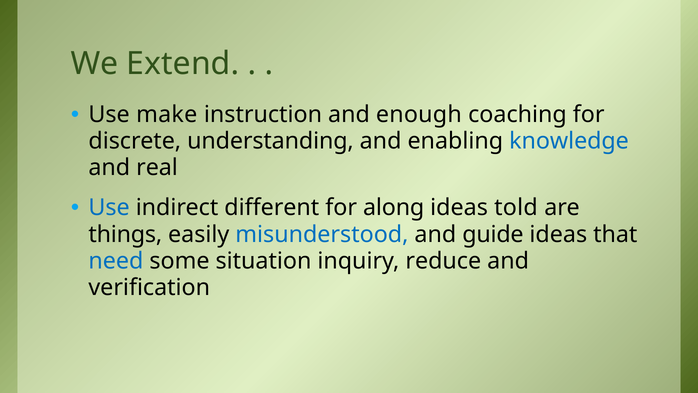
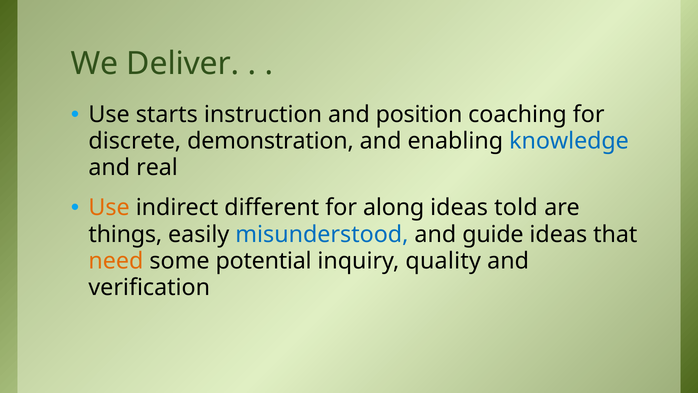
Extend: Extend -> Deliver (183, 64)
make: make -> starts (167, 114)
enough: enough -> position (419, 114)
understanding: understanding -> demonstration (270, 141)
Use colour: blue -> orange (109, 208)
need colour: blue -> orange (116, 261)
situation: situation -> potential (264, 261)
reduce: reduce -> quality (443, 261)
